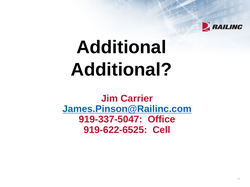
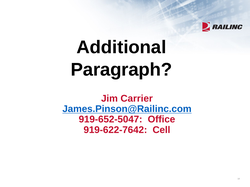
Additional: Additional -> Paragraph (121, 70)
919-337-5047: 919-337-5047 -> 919-652-5047 (111, 120)
919-622-6525: 919-622-6525 -> 919-622-7642 (115, 130)
